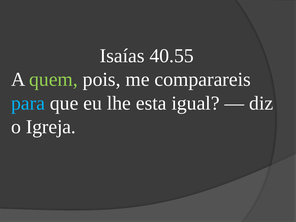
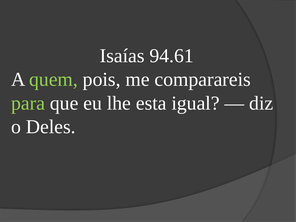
40.55: 40.55 -> 94.61 (172, 56)
para colour: light blue -> light green (28, 103)
Igreja: Igreja -> Deles (51, 127)
